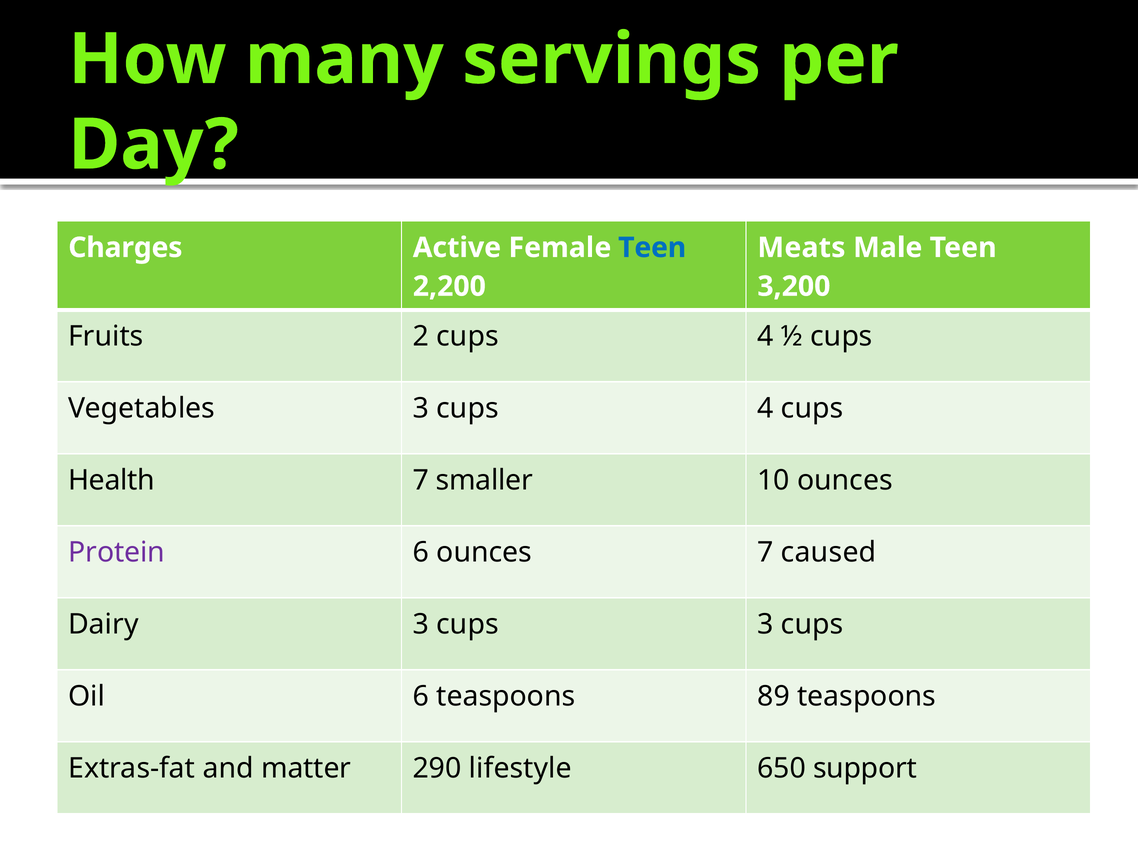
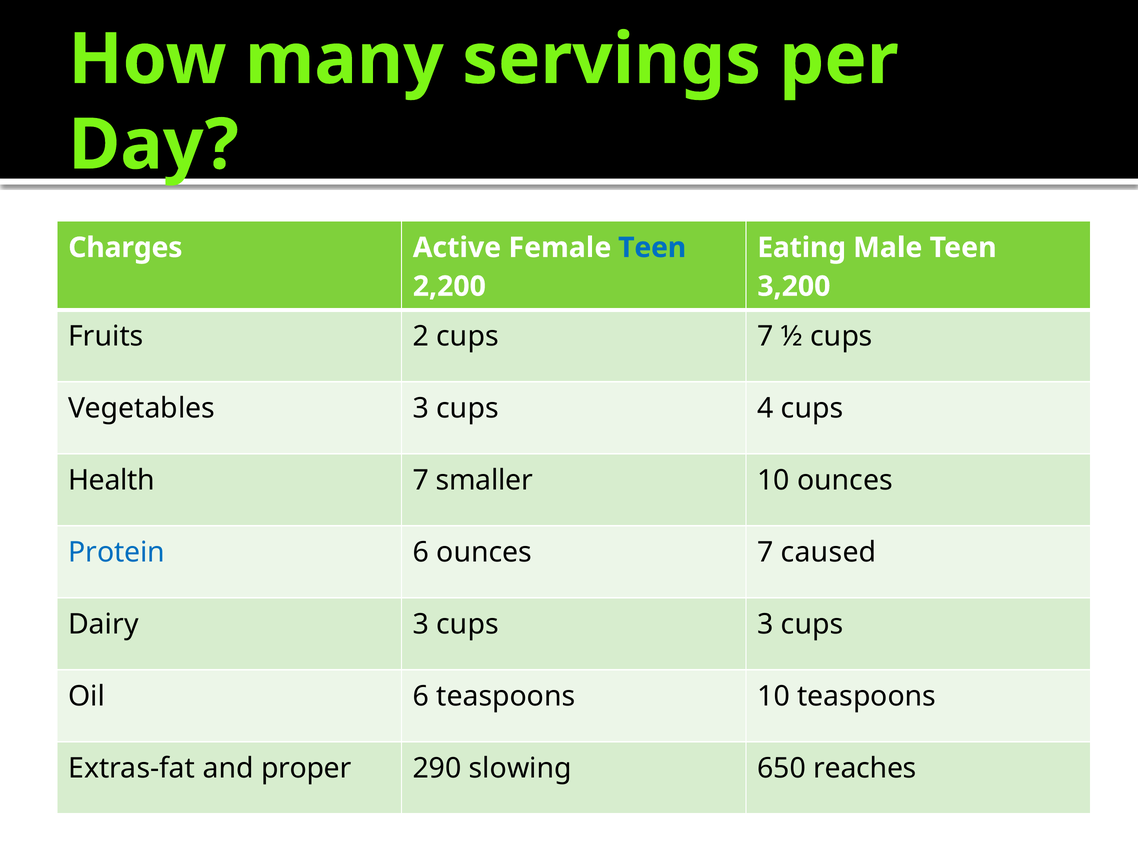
Meats: Meats -> Eating (802, 248)
2 cups 4: 4 -> 7 (765, 336)
Protein colour: purple -> blue (117, 552)
teaspoons 89: 89 -> 10 (774, 696)
matter: matter -> proper (306, 768)
lifestyle: lifestyle -> slowing (520, 768)
support: support -> reaches (865, 768)
